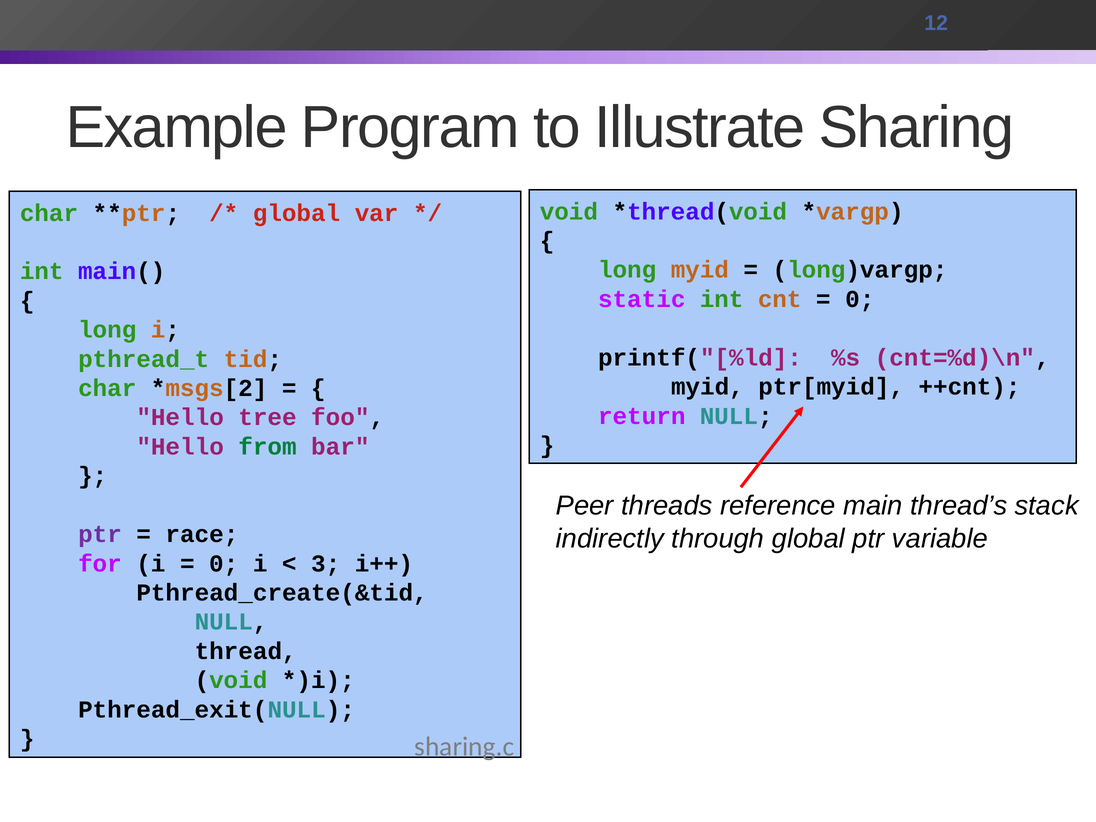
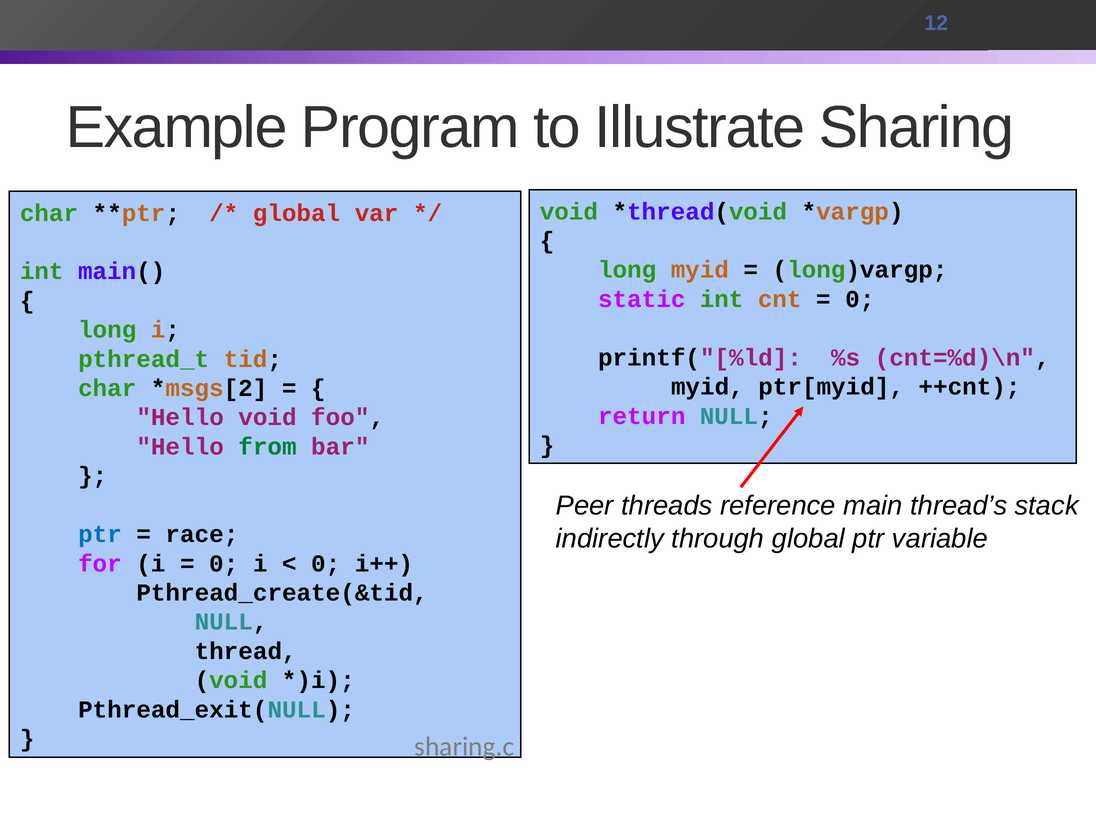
Hello tree: tree -> void (267, 417)
ptr colour: purple -> blue (100, 534)
3: 3 -> 0 (326, 564)
